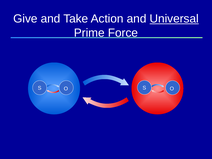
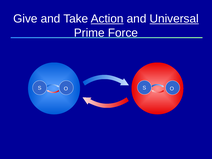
Action underline: none -> present (107, 19)
